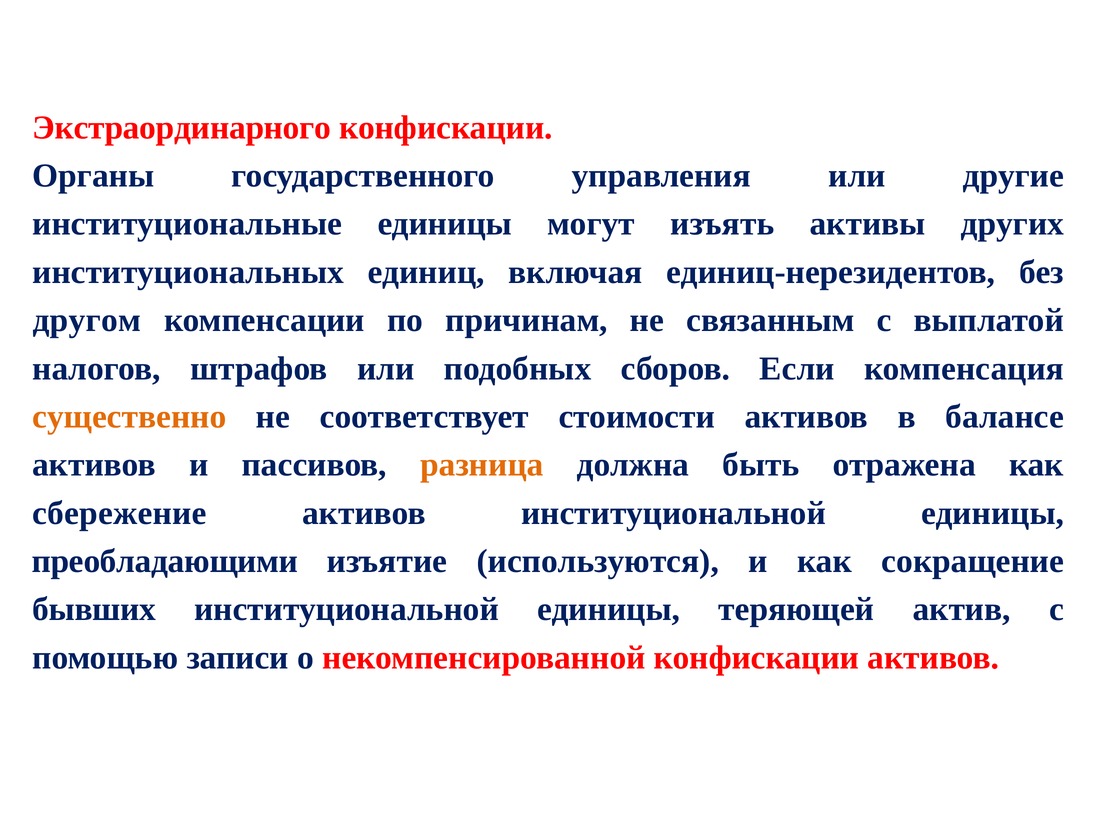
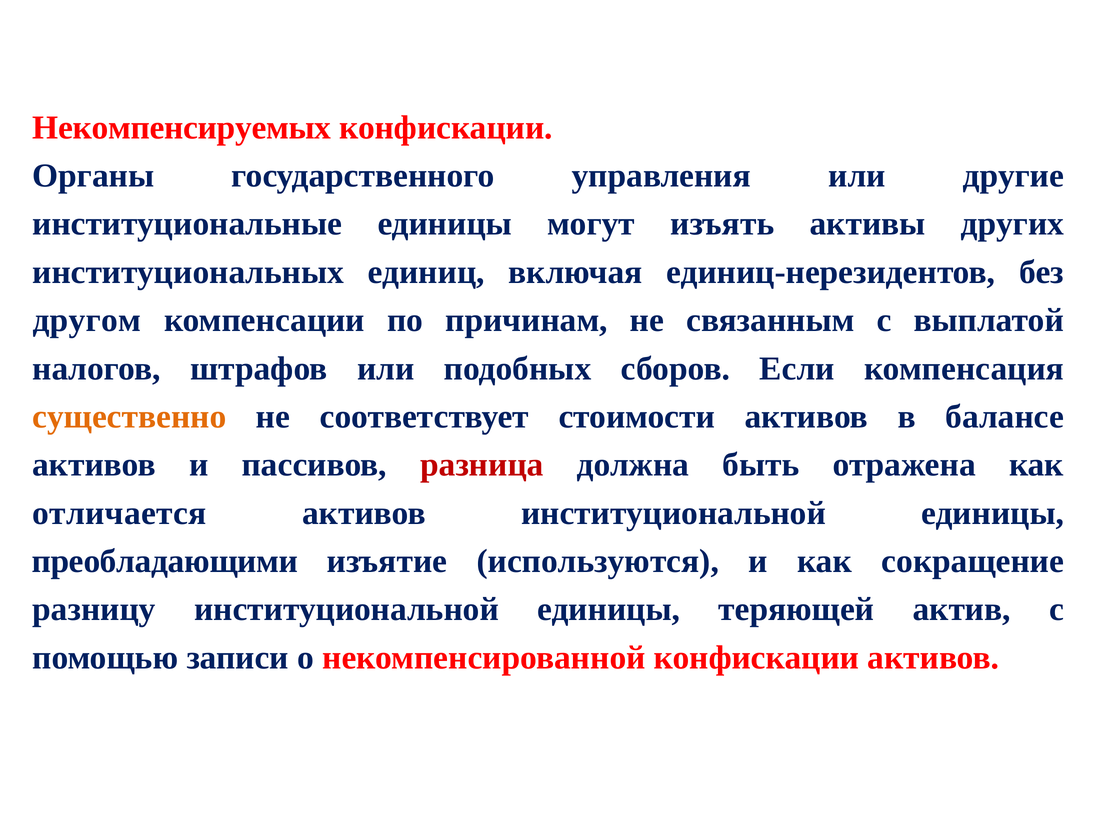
Экстраординарного: Экстраординарного -> Некомпенсируемых (182, 128)
разница colour: orange -> red (482, 465)
сбережение: сбережение -> отличается (119, 514)
бывших: бывших -> разницу (94, 610)
